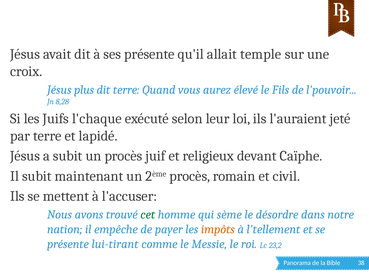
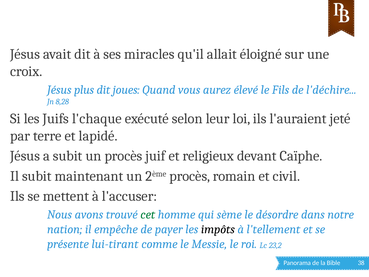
ses présente: présente -> miracles (149, 54)
temple: temple -> éloigné (261, 54)
dit terre: terre -> joues (126, 90)
l'pouvoir: l'pouvoir -> l'déchire (331, 90)
impôts colour: orange -> black (218, 229)
